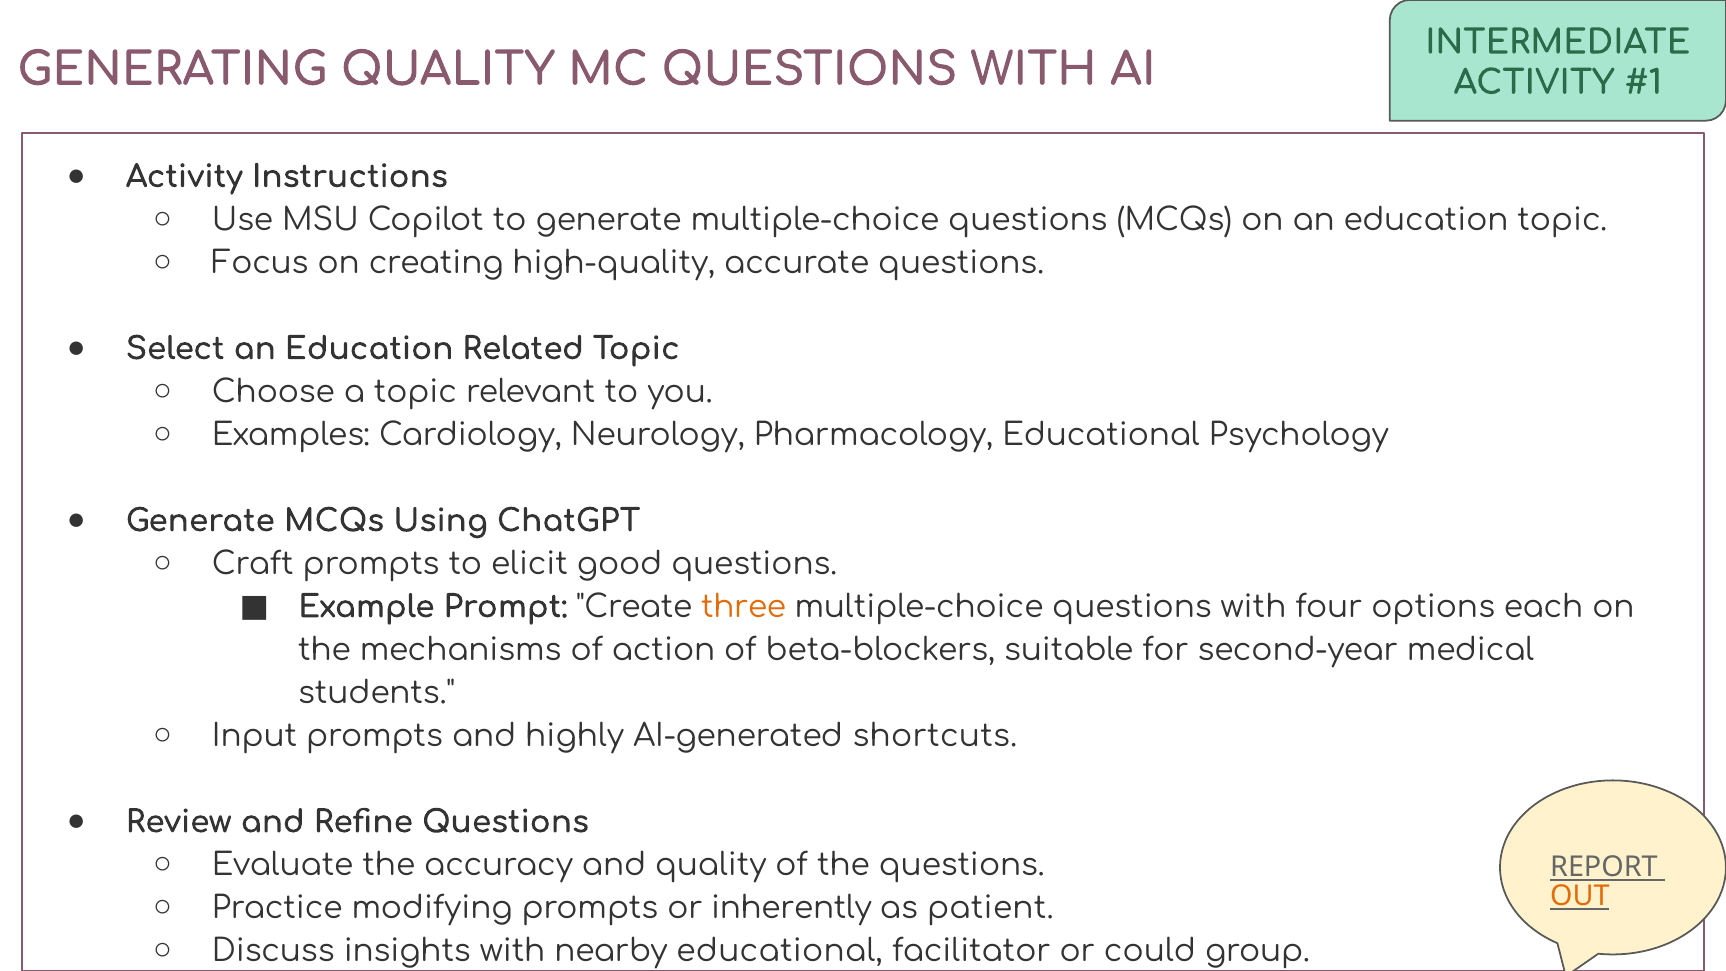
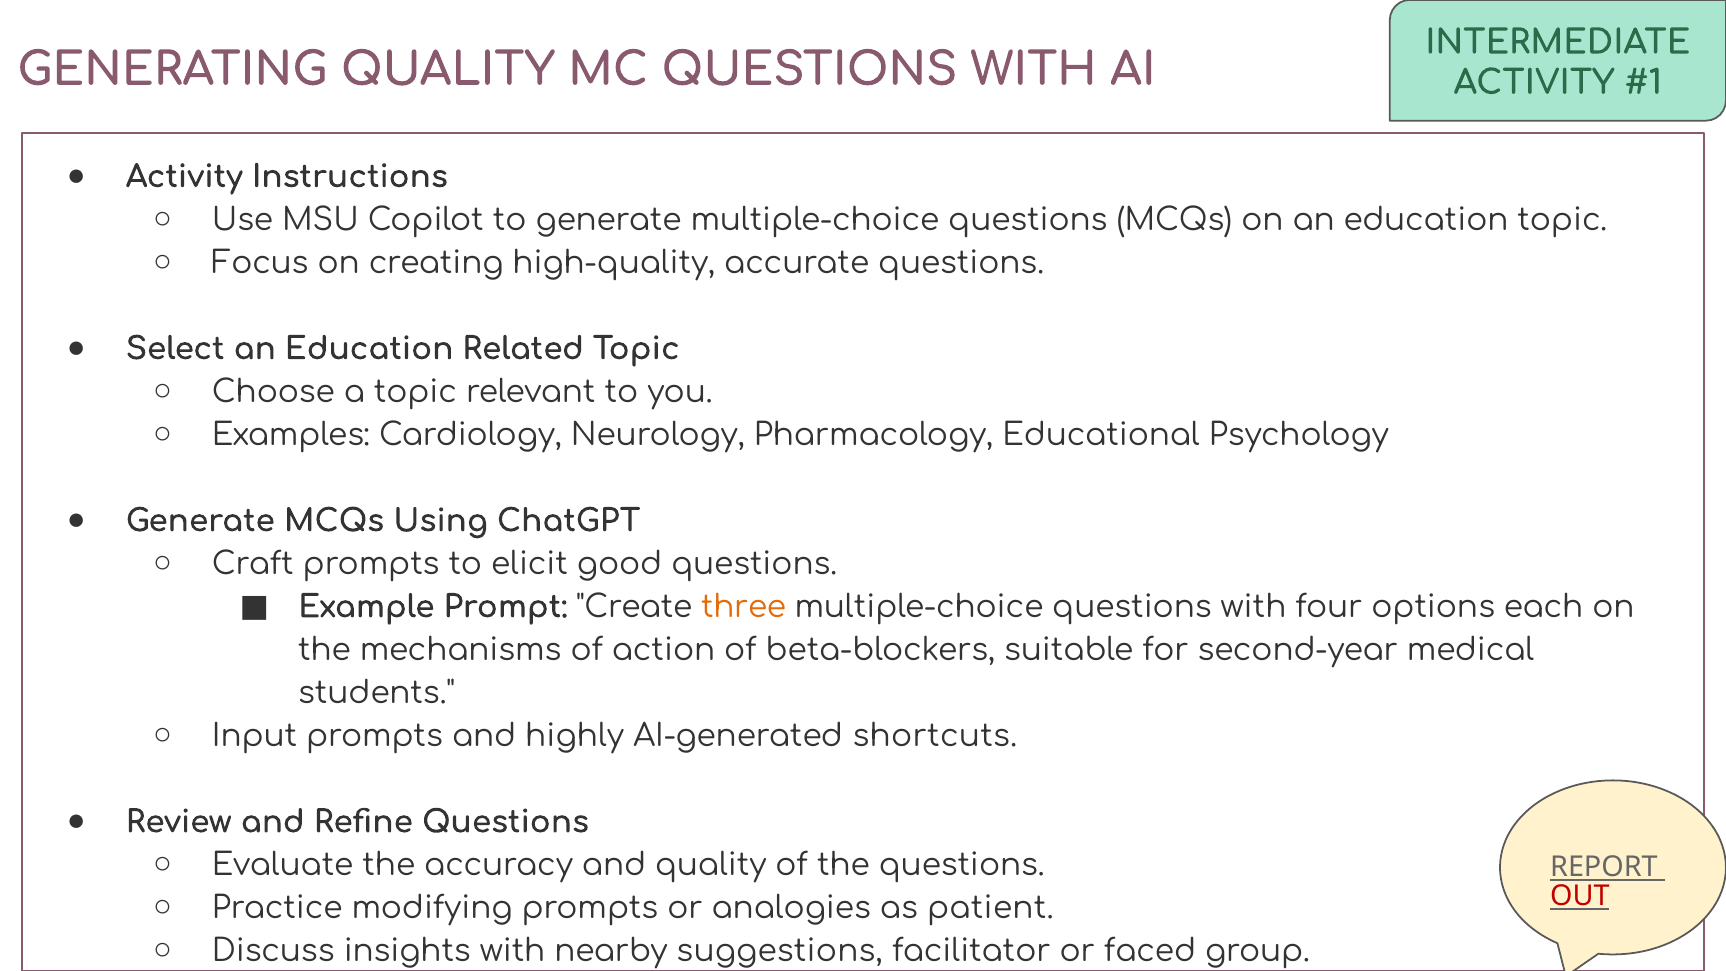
OUT colour: orange -> red (1580, 896)
inherently: inherently -> analogies (791, 908)
nearby educational: educational -> suggestions (780, 951)
could: could -> faced (1150, 951)
